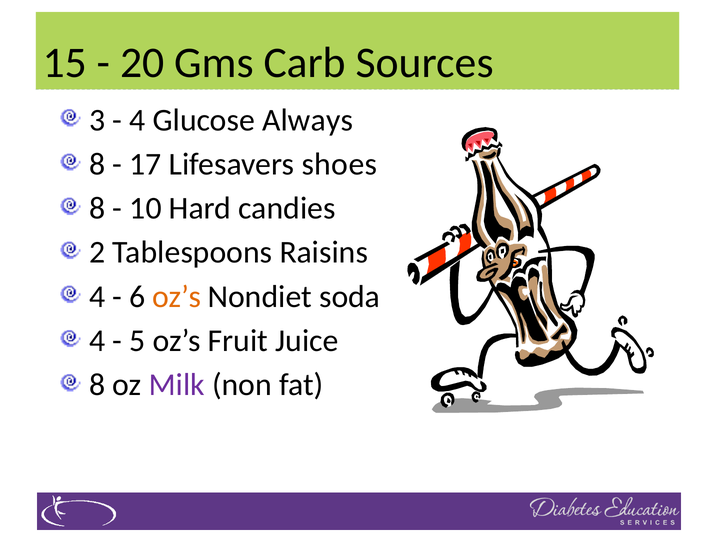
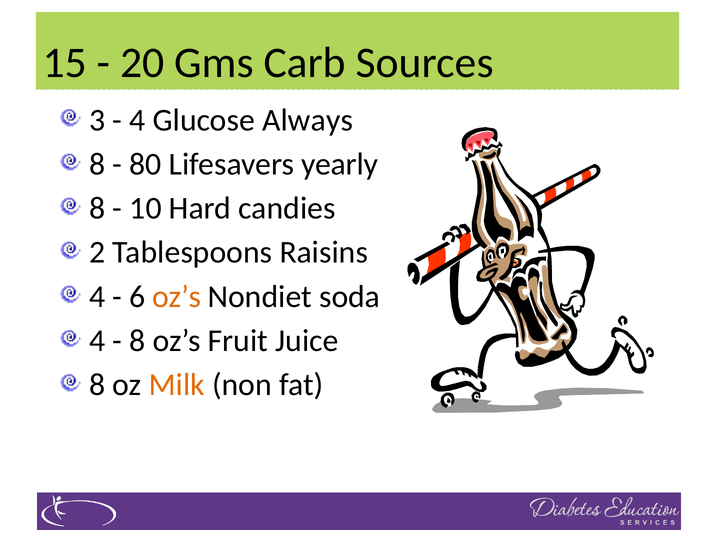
17: 17 -> 80 (145, 164)
shoes: shoes -> yearly (340, 164)
5: 5 -> 8 (137, 341)
Milk colour: purple -> orange (177, 385)
